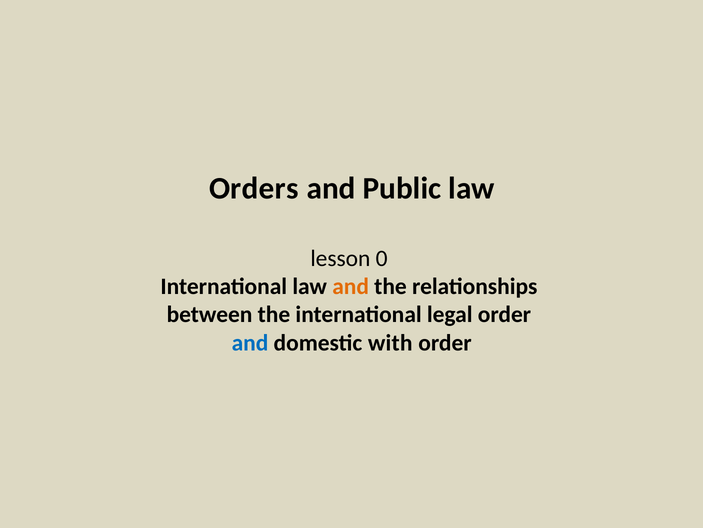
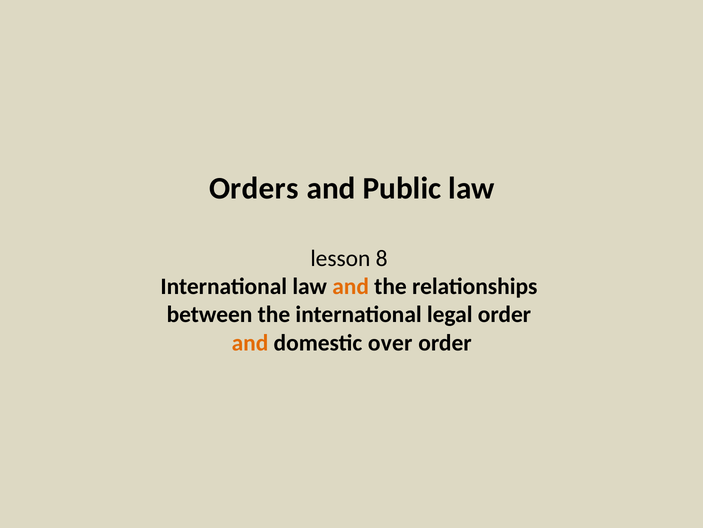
0: 0 -> 8 (382, 258)
and colour: blue -> orange (250, 342)
with: with -> over (390, 342)
